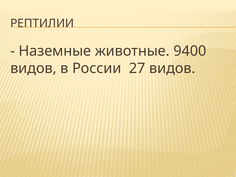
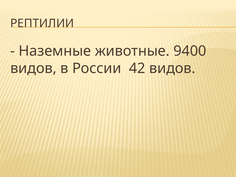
27: 27 -> 42 (137, 68)
